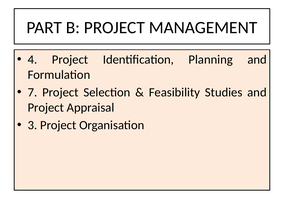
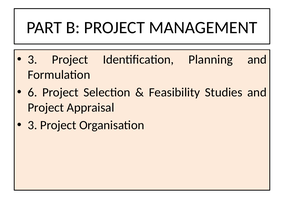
4: 4 -> 3 (32, 60)
7: 7 -> 6 (32, 92)
